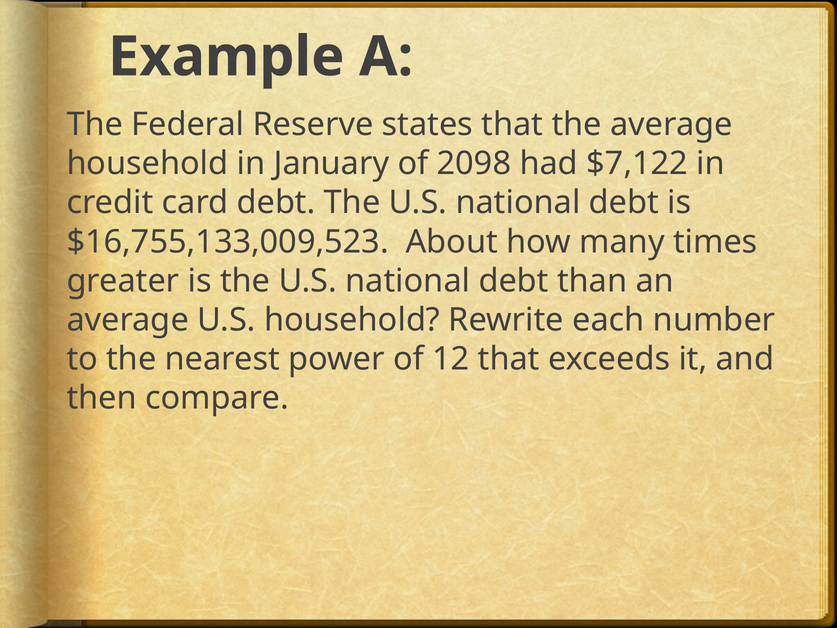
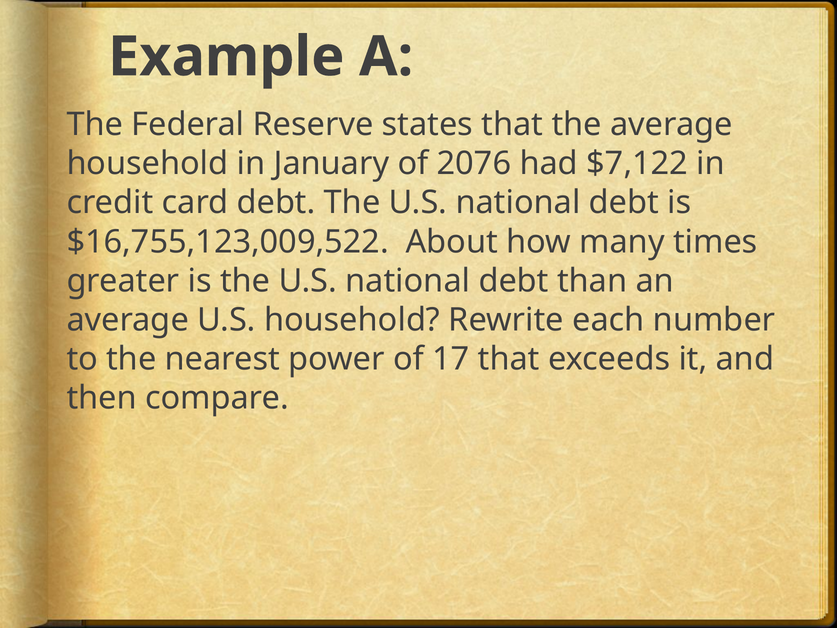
2098: 2098 -> 2076 (474, 164)
$16,755,133,009,523: $16,755,133,009,523 -> $16,755,123,009,522 (228, 242)
12: 12 -> 17 (451, 359)
